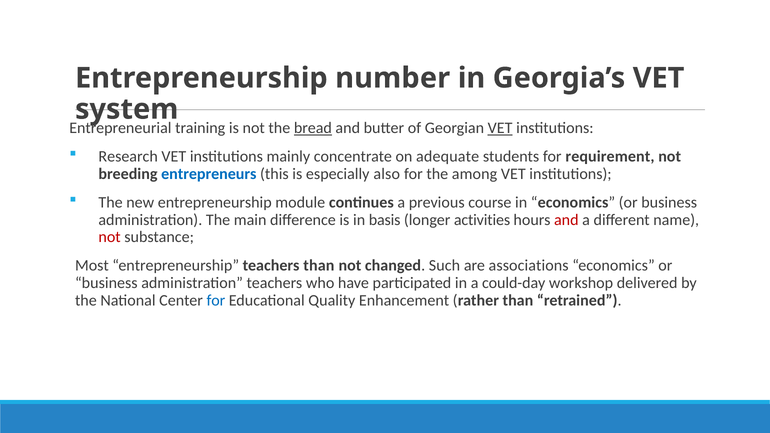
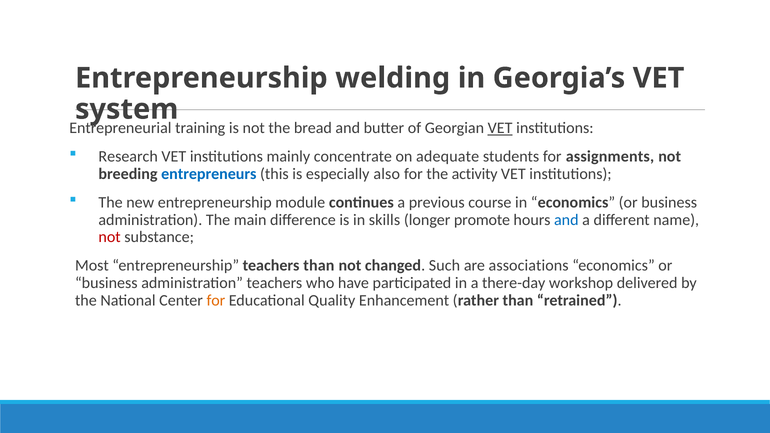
number: number -> welding (393, 78)
bread underline: present -> none (313, 128)
requirement: requirement -> assignments (610, 157)
among: among -> activity (475, 174)
basis: basis -> skills (384, 220)
activities: activities -> promote (482, 220)
and colour: red -> blue (566, 220)
could-day: could-day -> there-day (514, 283)
for colour: blue -> orange (216, 300)
